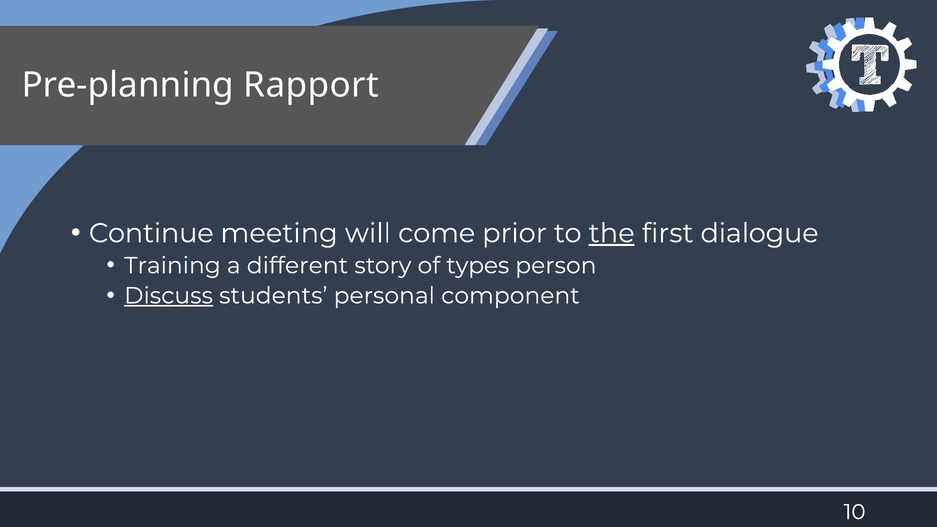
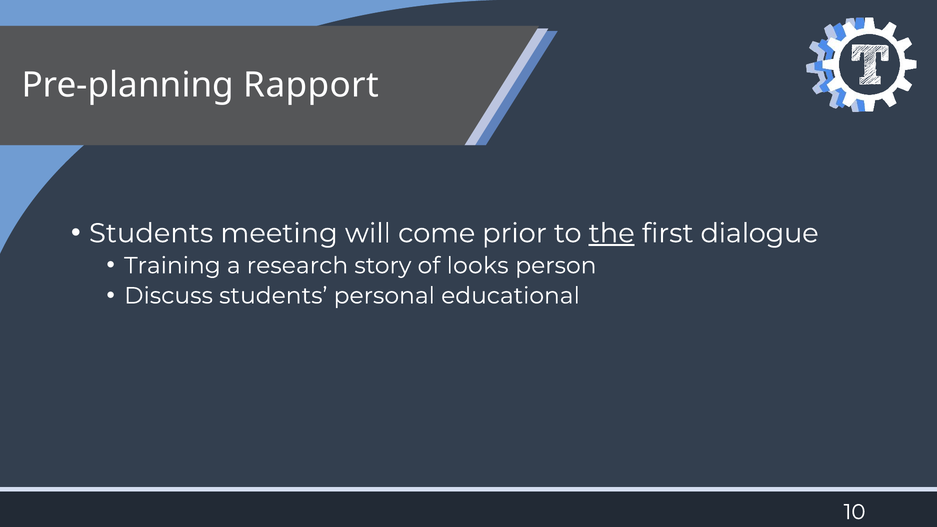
Continue: Continue -> Students (151, 233)
different: different -> research (297, 266)
types: types -> looks (478, 266)
Discuss underline: present -> none (169, 296)
component: component -> educational (510, 296)
